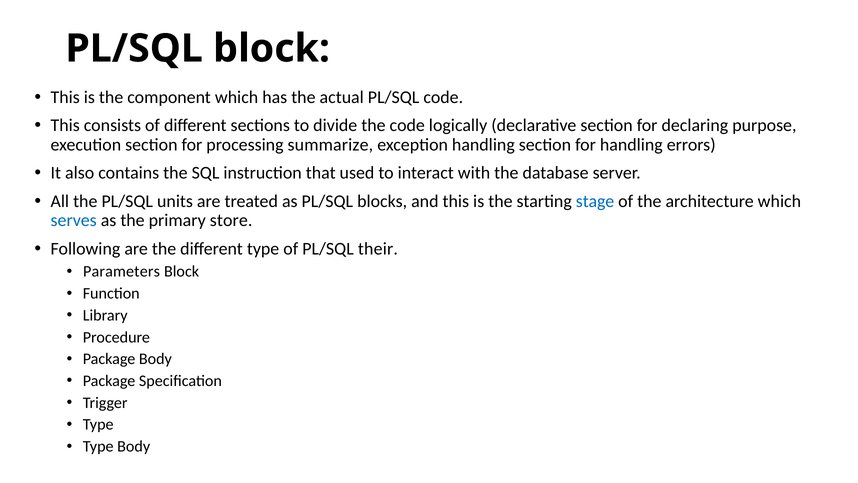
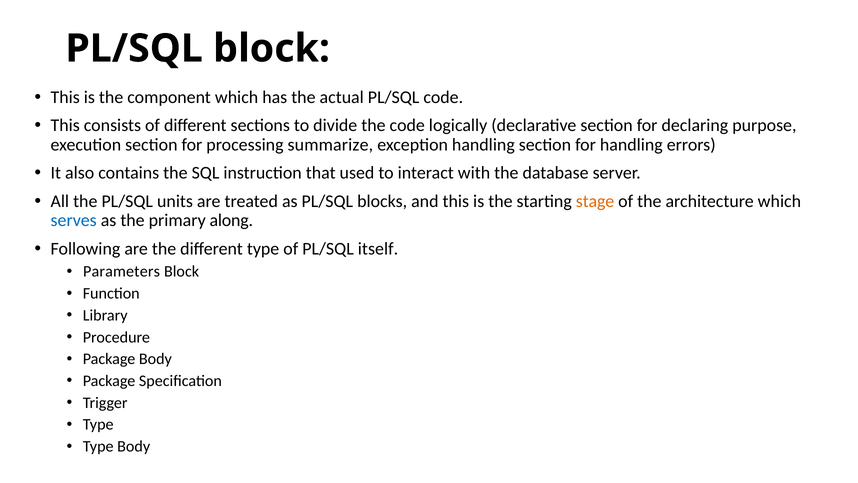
stage colour: blue -> orange (595, 201)
store: store -> along (231, 220)
their: their -> itself (378, 249)
